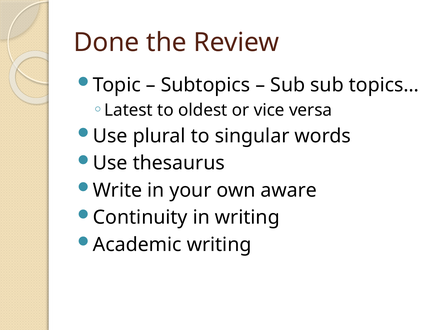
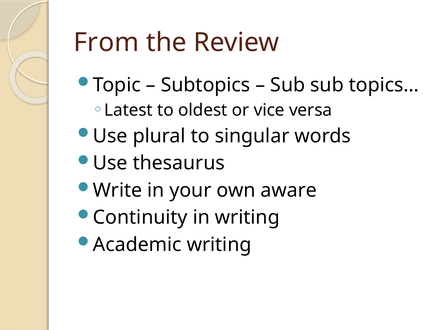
Done: Done -> From (106, 43)
